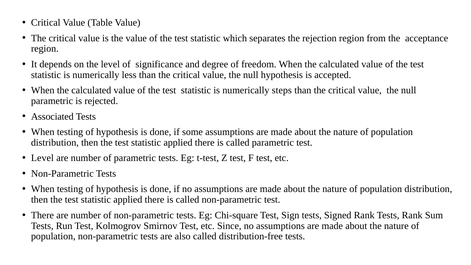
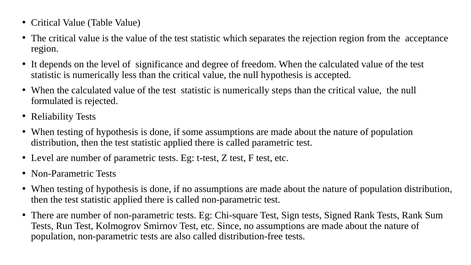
parametric: parametric -> formulated (52, 101)
Associated: Associated -> Reliability (52, 116)
